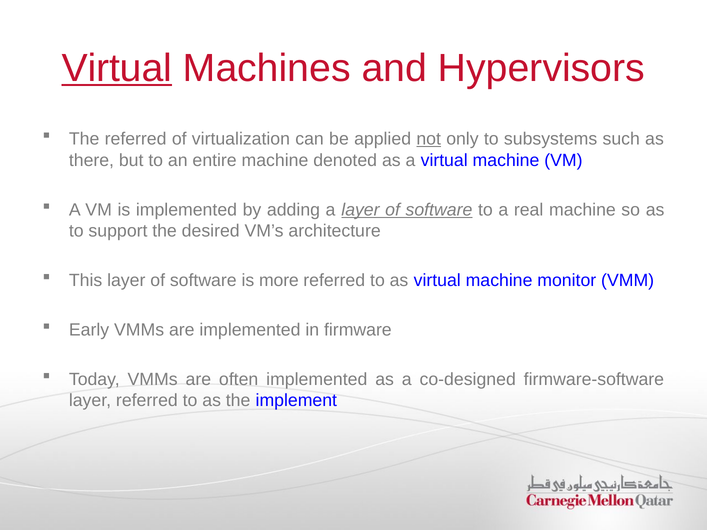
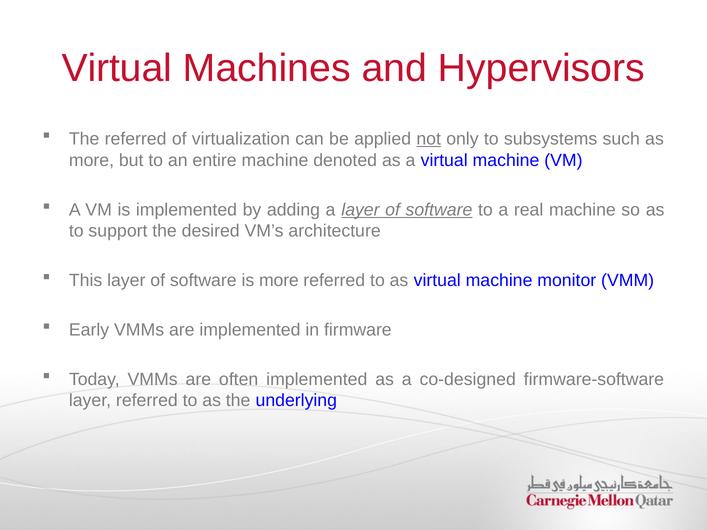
Virtual underline: present -> none (117, 68)
there: there -> more (91, 160)
implement: implement -> underlying (296, 401)
